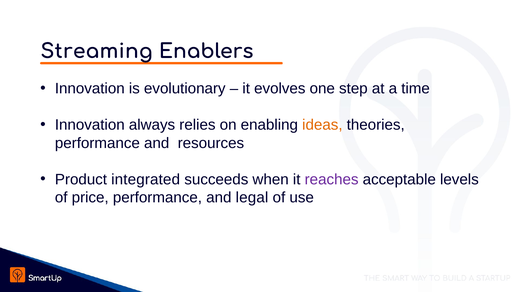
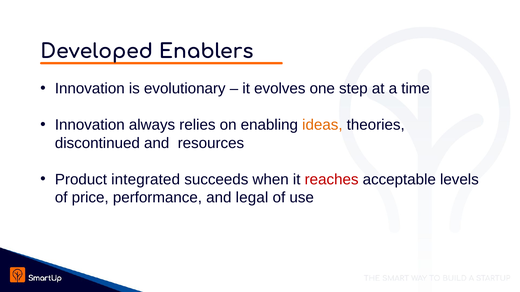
Streaming: Streaming -> Developed (97, 51)
performance: performance -> discontinued (97, 143)
reaches colour: purple -> red (332, 180)
